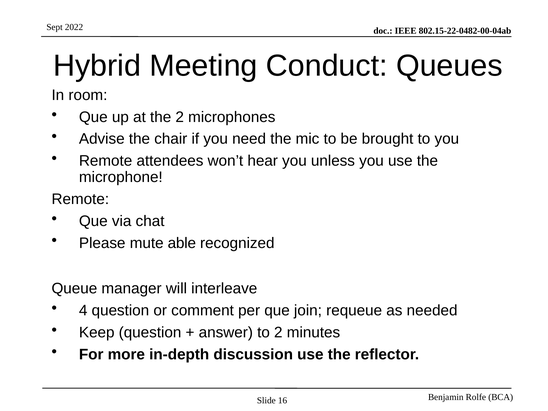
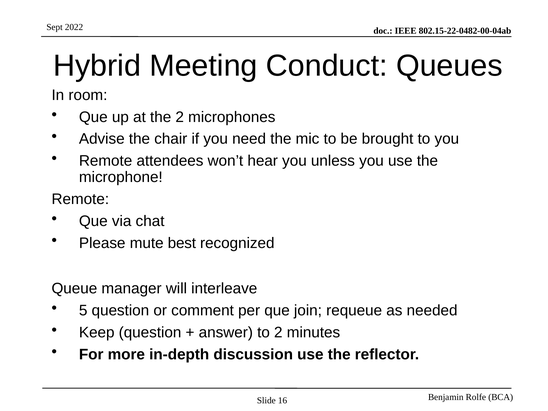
able: able -> best (182, 243)
4: 4 -> 5 (83, 311)
